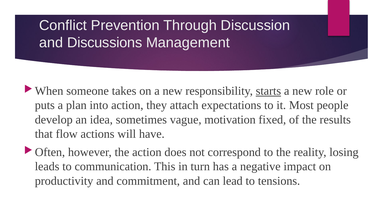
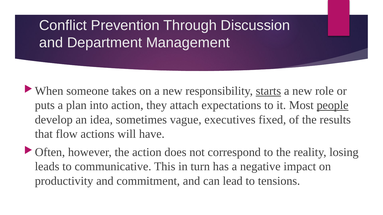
Discussions: Discussions -> Department (105, 43)
people underline: none -> present (333, 105)
motivation: motivation -> executives (230, 120)
communication: communication -> communicative (113, 167)
